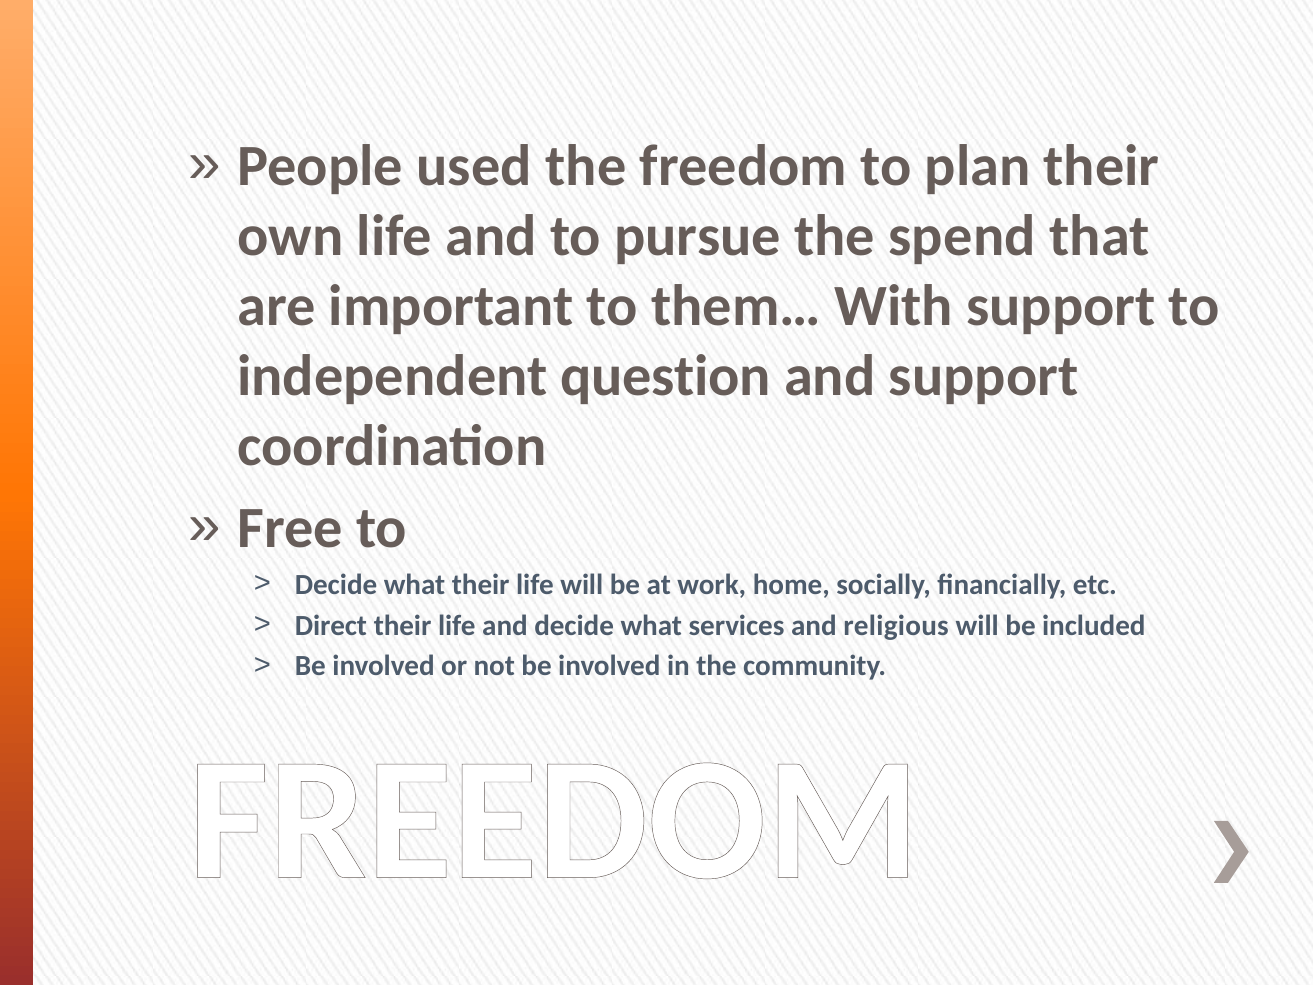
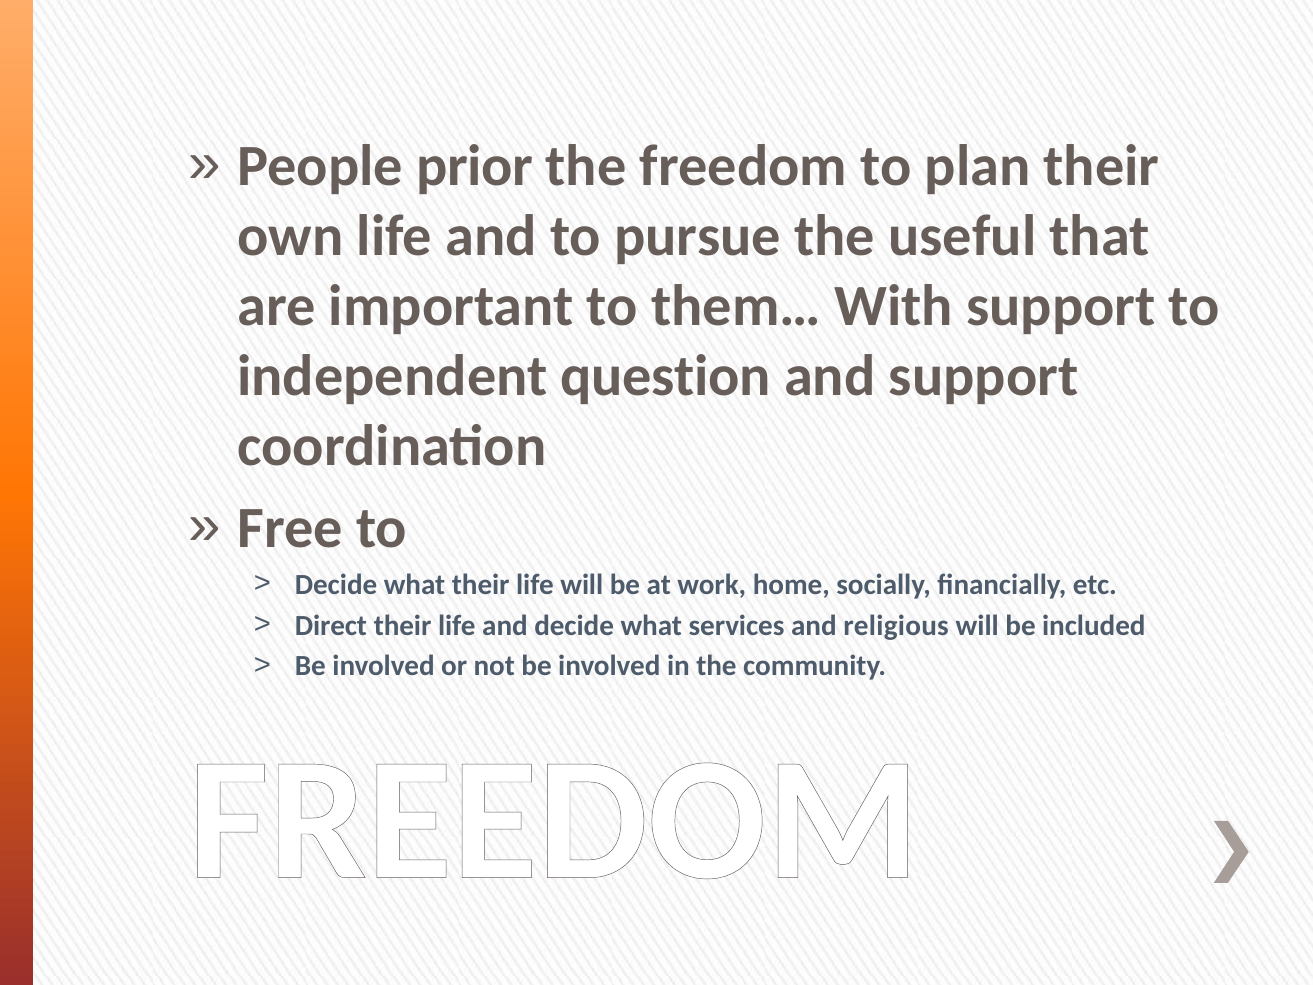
used: used -> prior (475, 166)
spend: spend -> useful (962, 236)
